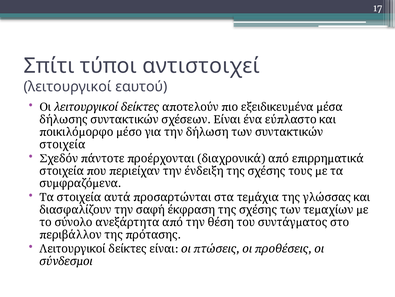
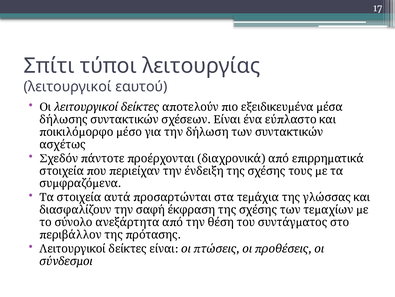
αντιστοιχεί: αντιστοιχεί -> λειτουργίας (201, 66)
στοιχεία: στοιχεία -> ασχέτως (63, 144)
